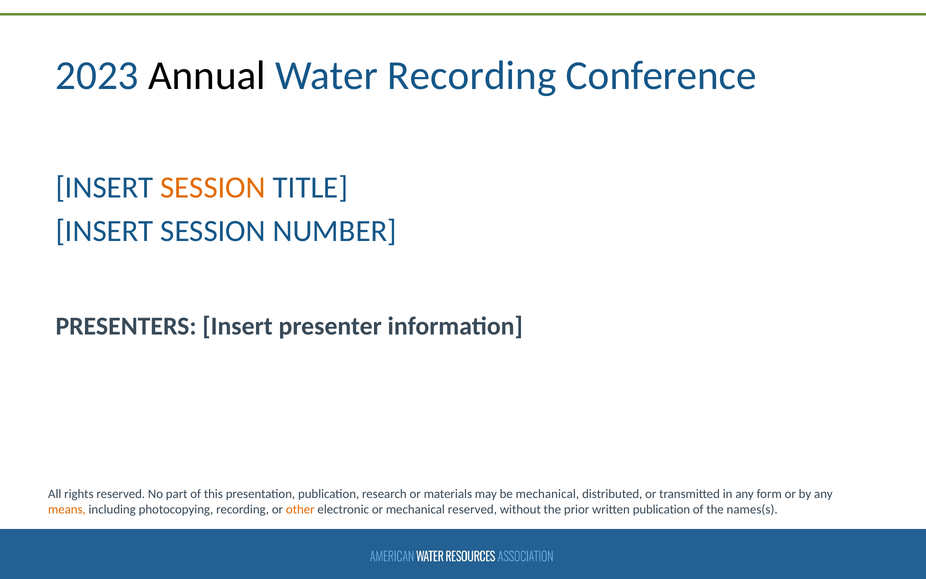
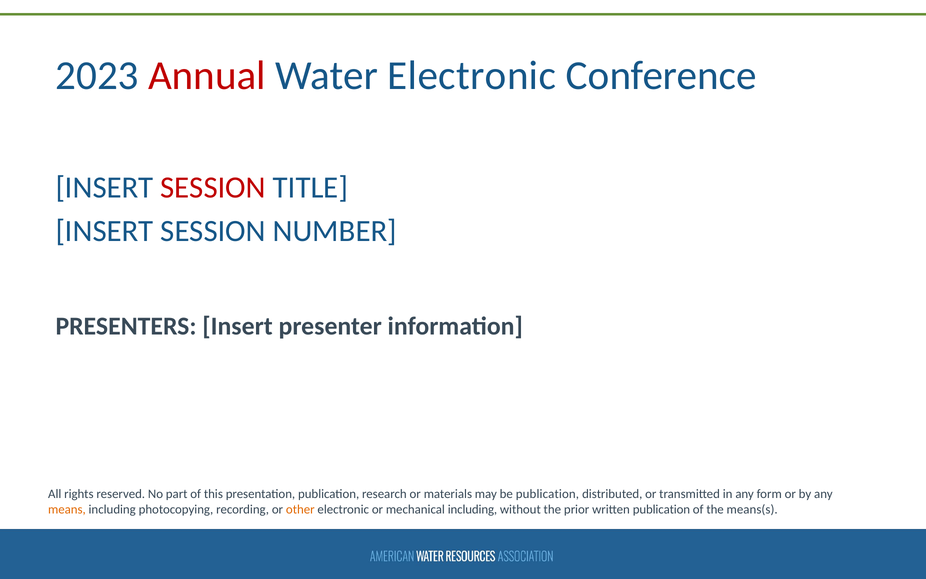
Annual colour: black -> red (207, 76)
Water Recording: Recording -> Electronic (472, 76)
SESSION colour: orange -> red (213, 188)
be mechanical: mechanical -> publication (547, 494)
mechanical reserved: reserved -> including (472, 509)
names(s: names(s -> means(s (752, 509)
